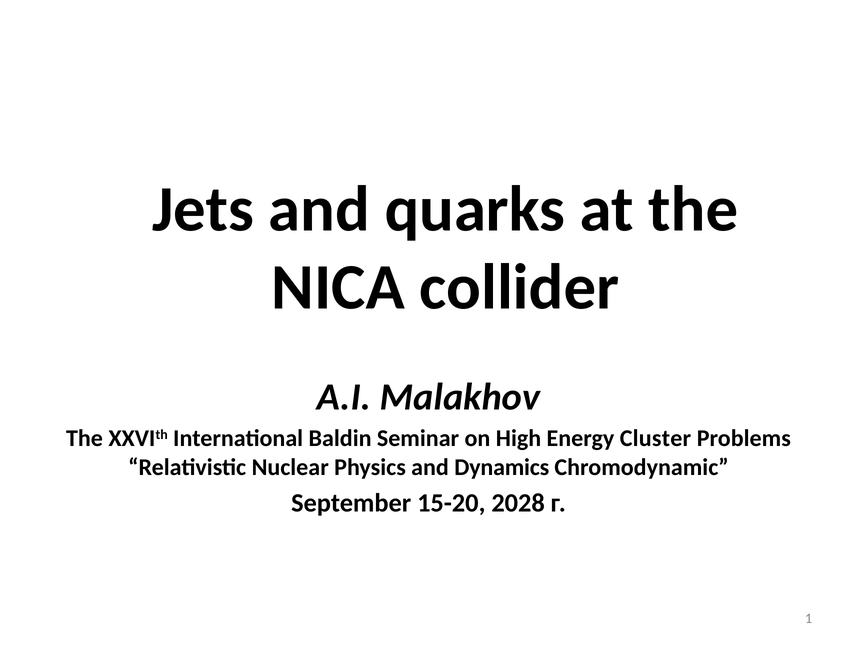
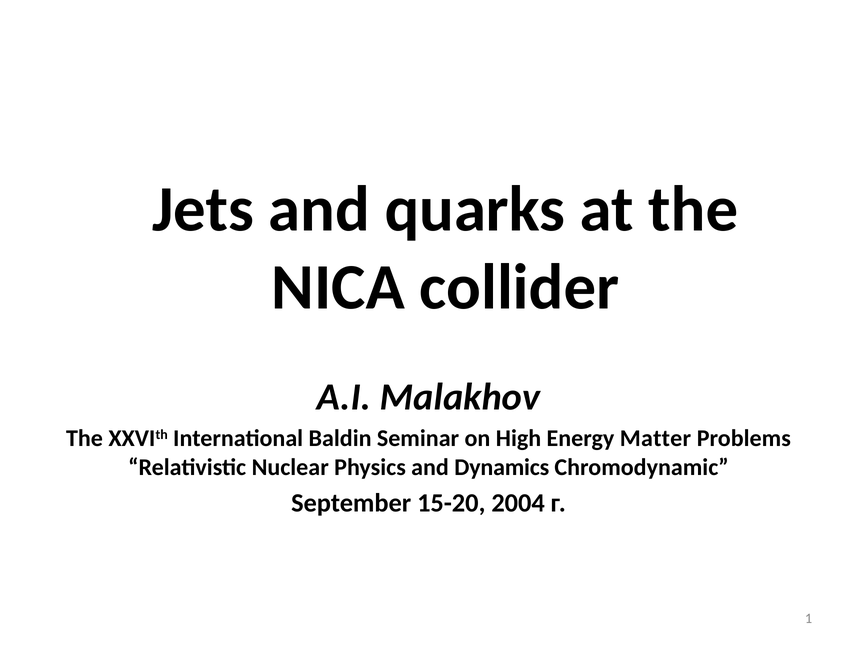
Cluster: Cluster -> Matter (655, 439)
2028: 2028 -> 2004 (518, 503)
